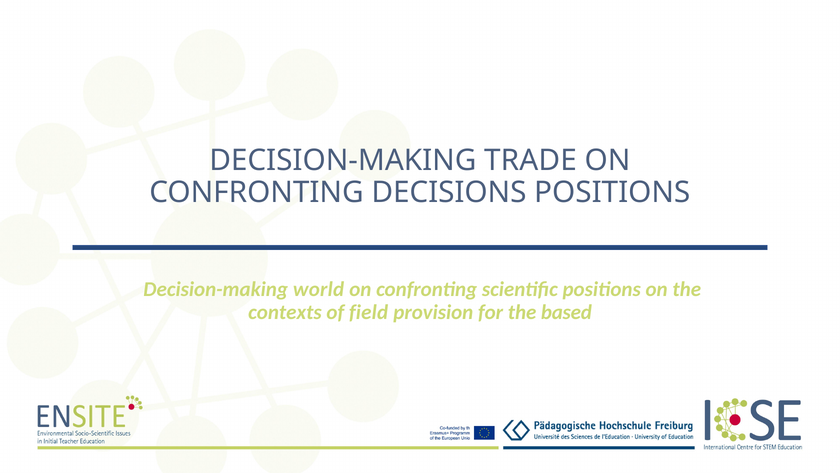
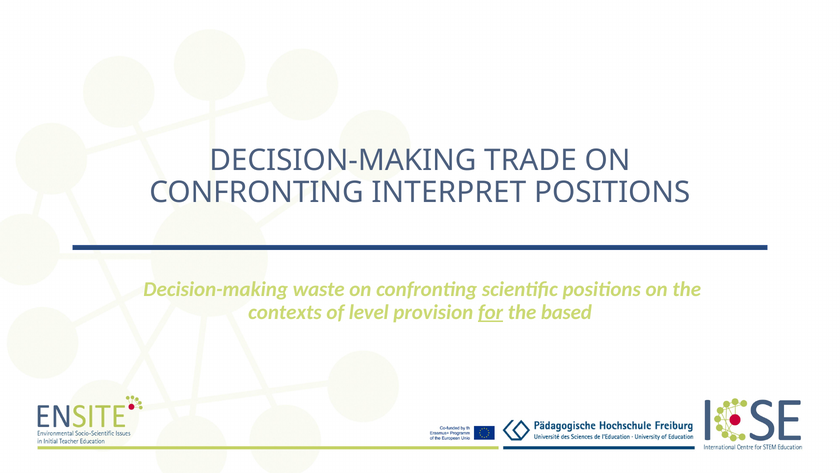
DECISIONS: DECISIONS -> INTERPRET (449, 192)
world: world -> waste (319, 289)
field: field -> level (369, 312)
for underline: none -> present (491, 312)
